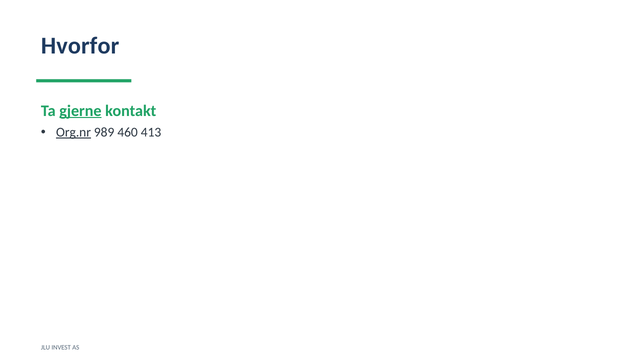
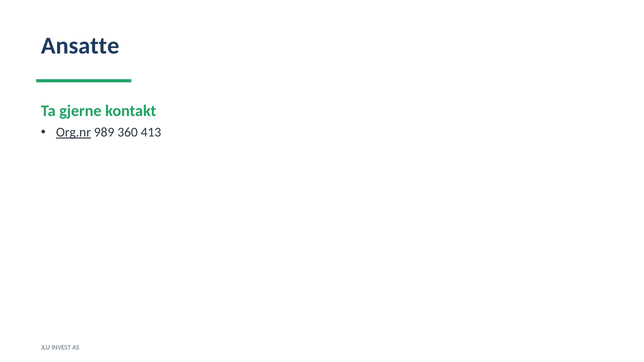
Hvorfor: Hvorfor -> Ansatte (80, 46)
gjerne underline: present -> none (80, 111)
460: 460 -> 360 (128, 132)
